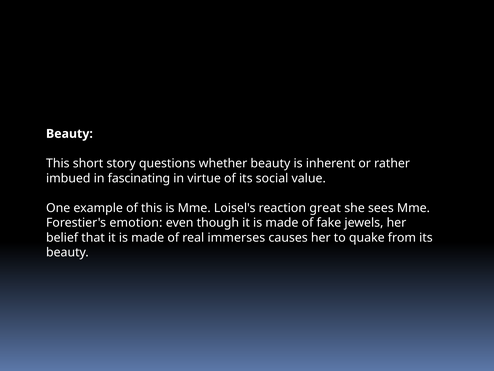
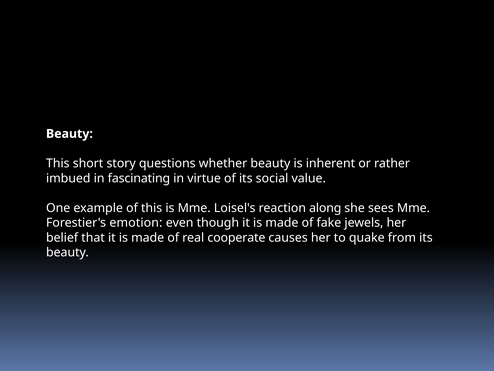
great: great -> along (325, 208)
immerses: immerses -> cooperate (236, 237)
